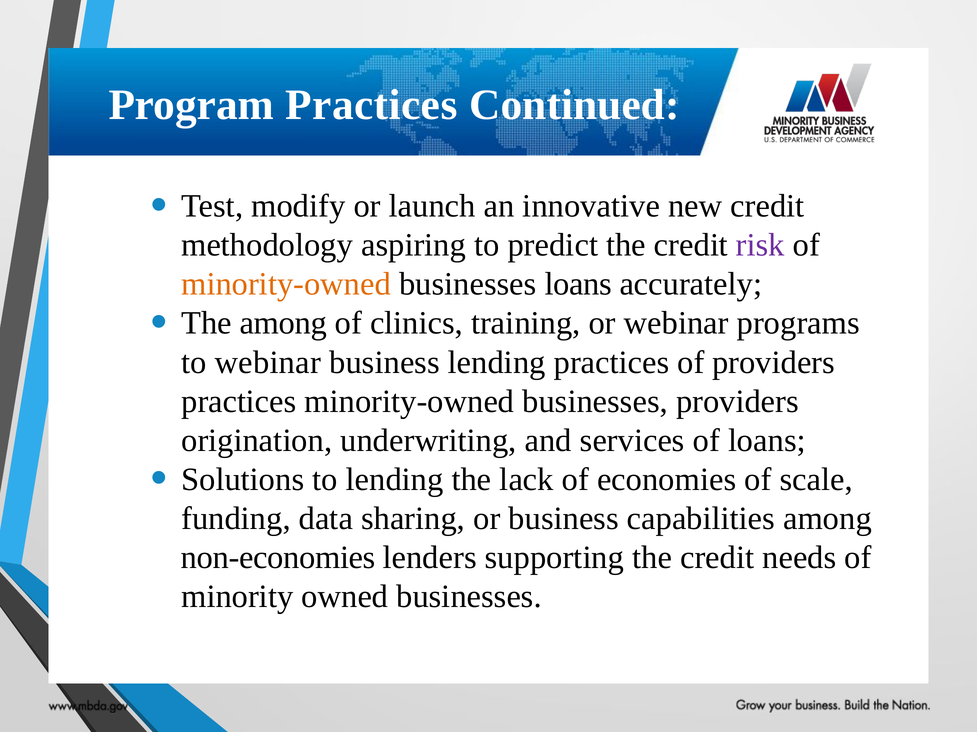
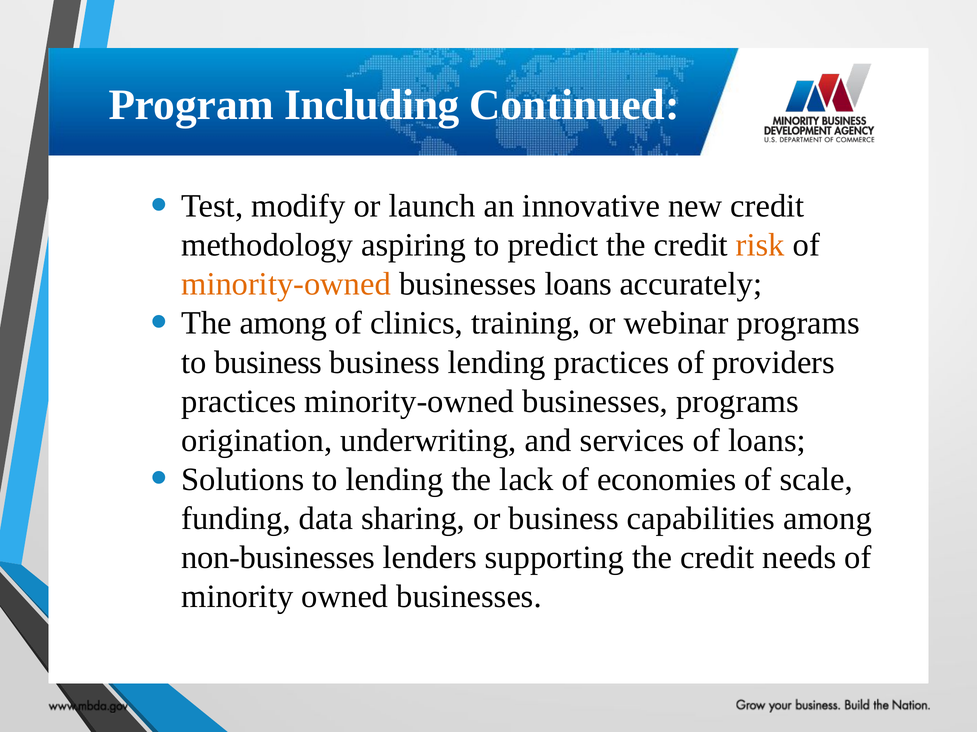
Program Practices: Practices -> Including (372, 105)
risk colour: purple -> orange (760, 245)
to webinar: webinar -> business (268, 363)
businesses providers: providers -> programs (737, 402)
non-economies: non-economies -> non-businesses (278, 558)
